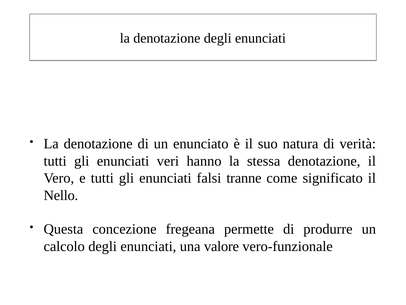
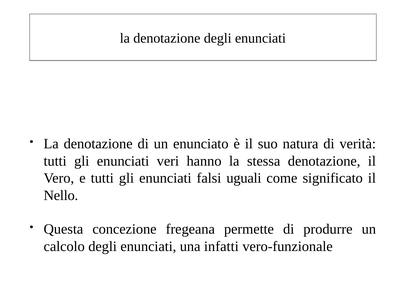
tranne: tranne -> uguali (244, 178)
valore: valore -> infatti (221, 246)
